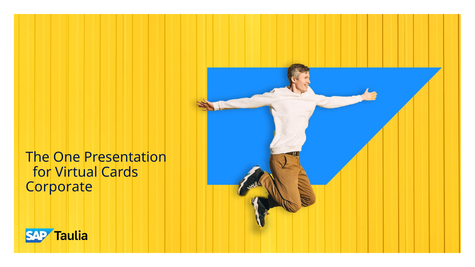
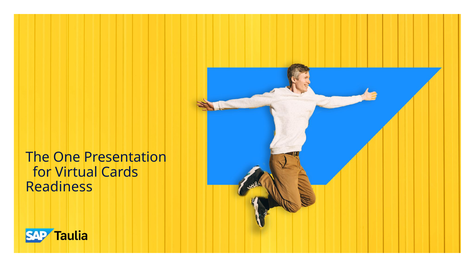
Corporate: Corporate -> Readiness (59, 187)
